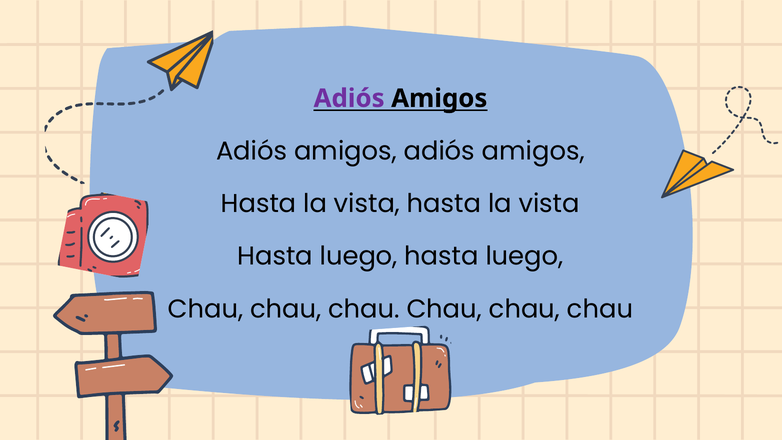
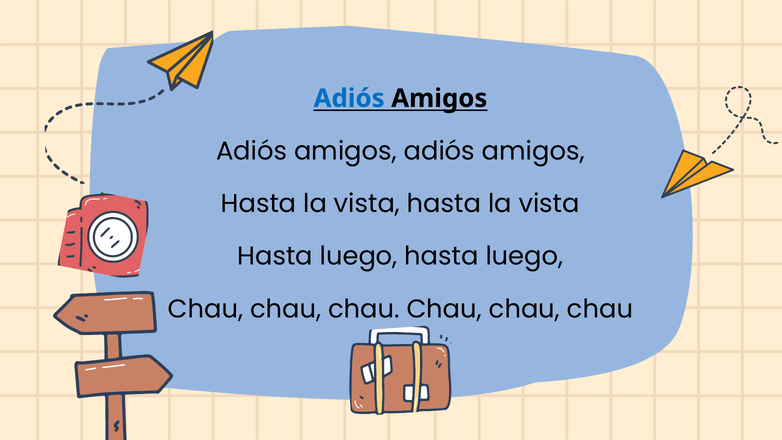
Adiós colour: purple -> blue (349, 98)
